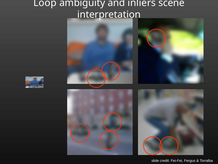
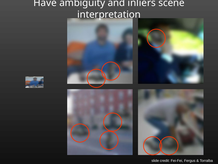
Loop: Loop -> Have (45, 3)
